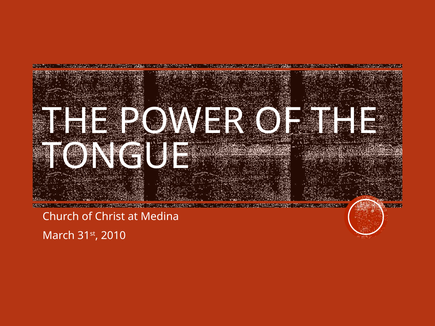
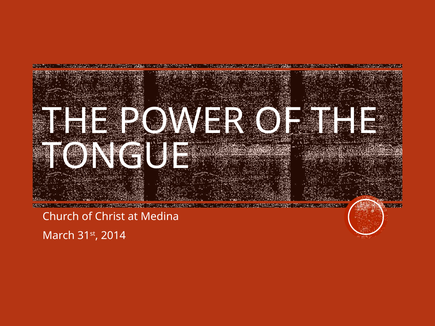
2010: 2010 -> 2014 (113, 236)
